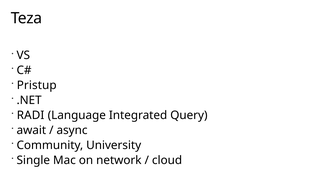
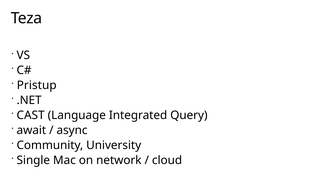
RADI: RADI -> CAST (31, 115)
